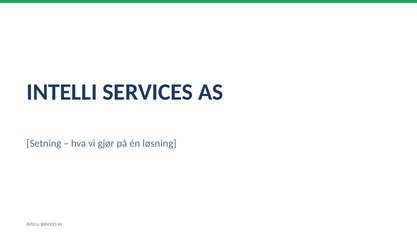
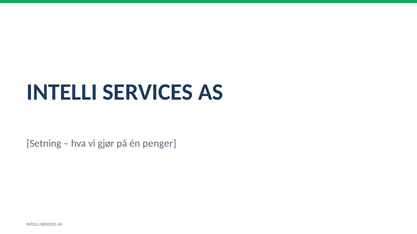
løsning: løsning -> penger (159, 144)
